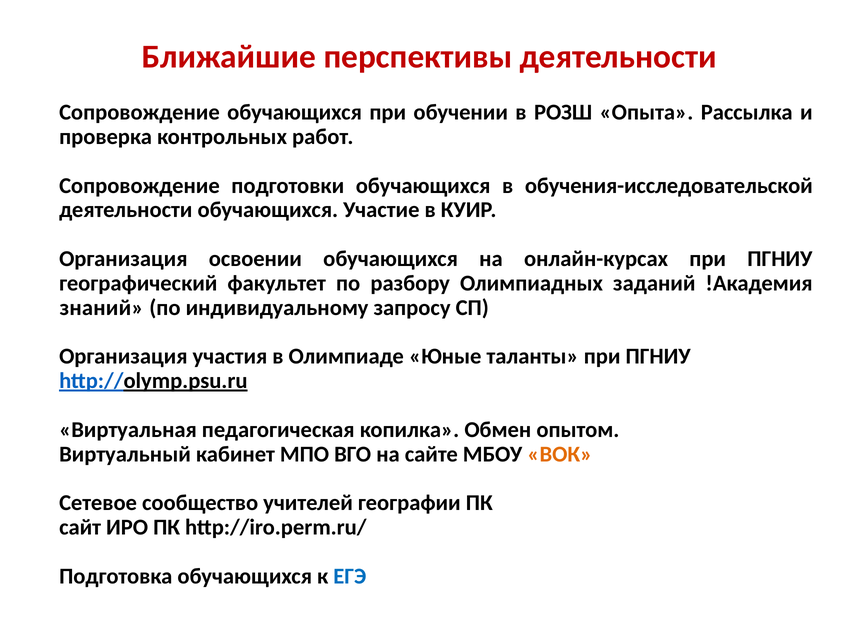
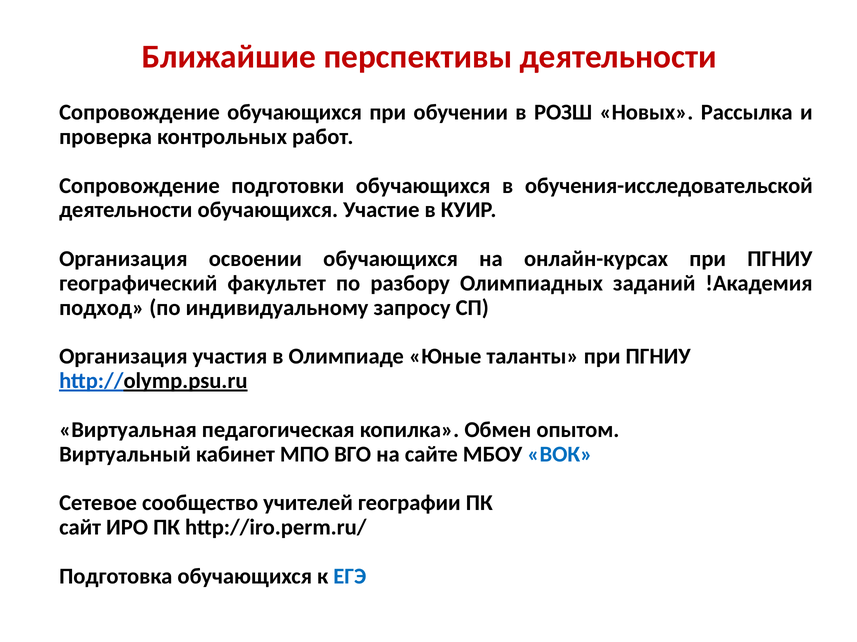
Опыта: Опыта -> Новых (646, 113)
знаний: знаний -> подход (102, 308)
ВОК colour: orange -> blue (560, 455)
